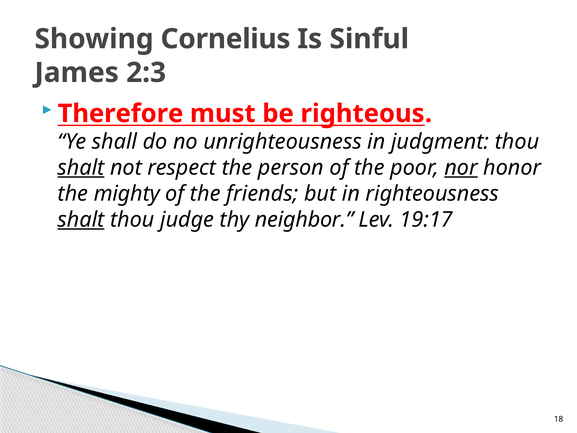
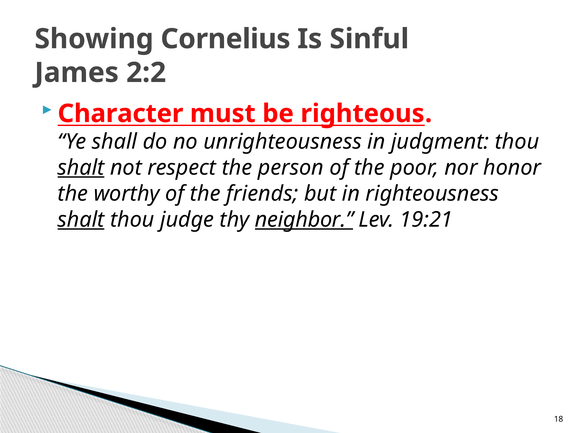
2:3: 2:3 -> 2:2 (146, 73)
Therefore: Therefore -> Character (120, 114)
nor underline: present -> none (461, 168)
mighty: mighty -> worthy (127, 194)
neighbor underline: none -> present (304, 220)
19:17: 19:17 -> 19:21 (426, 220)
